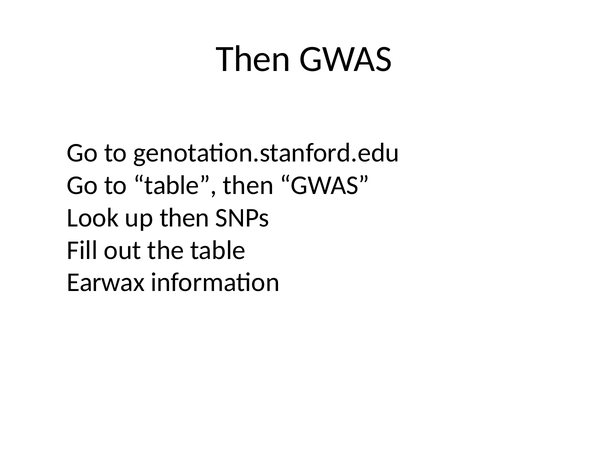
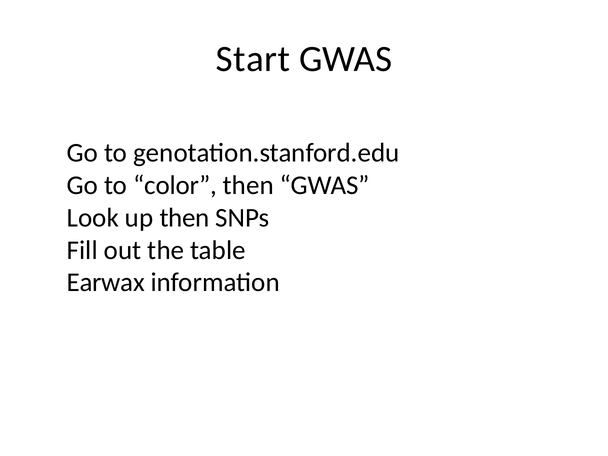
Then: Then -> Start (253, 59)
to table: table -> color (175, 185)
